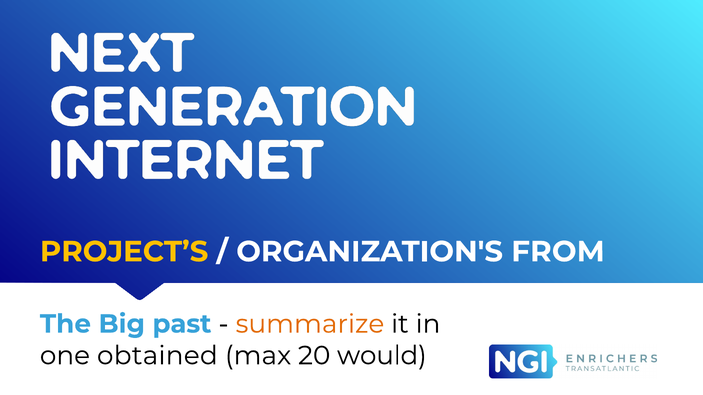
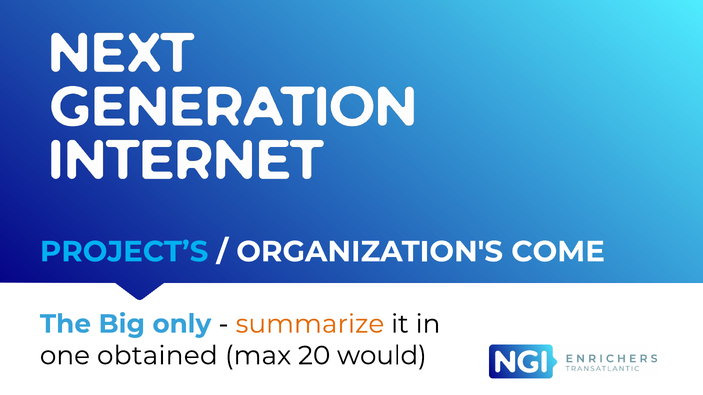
PROJECT’S colour: yellow -> light blue (124, 252)
FROM: FROM -> COME (558, 252)
past: past -> only (182, 324)
